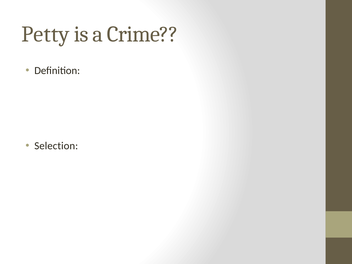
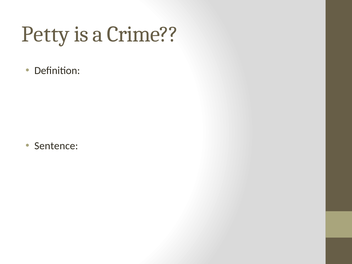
Selection: Selection -> Sentence (56, 146)
